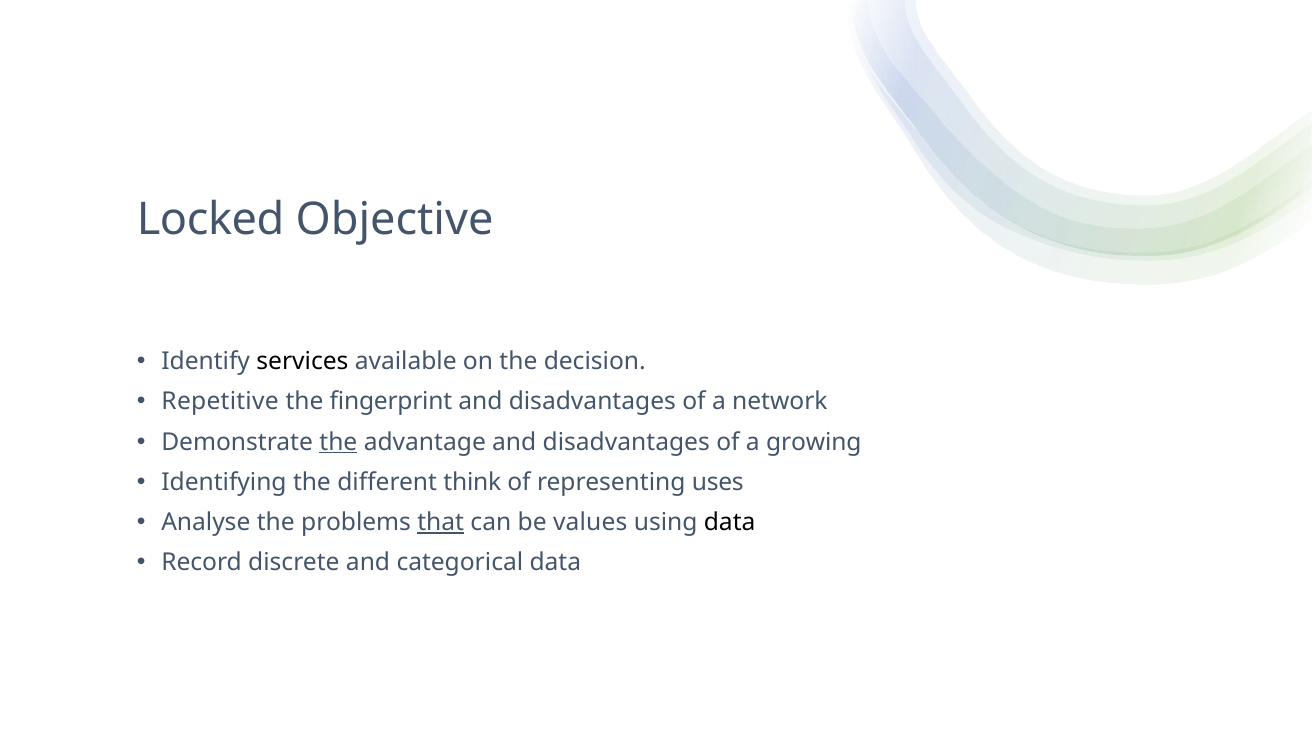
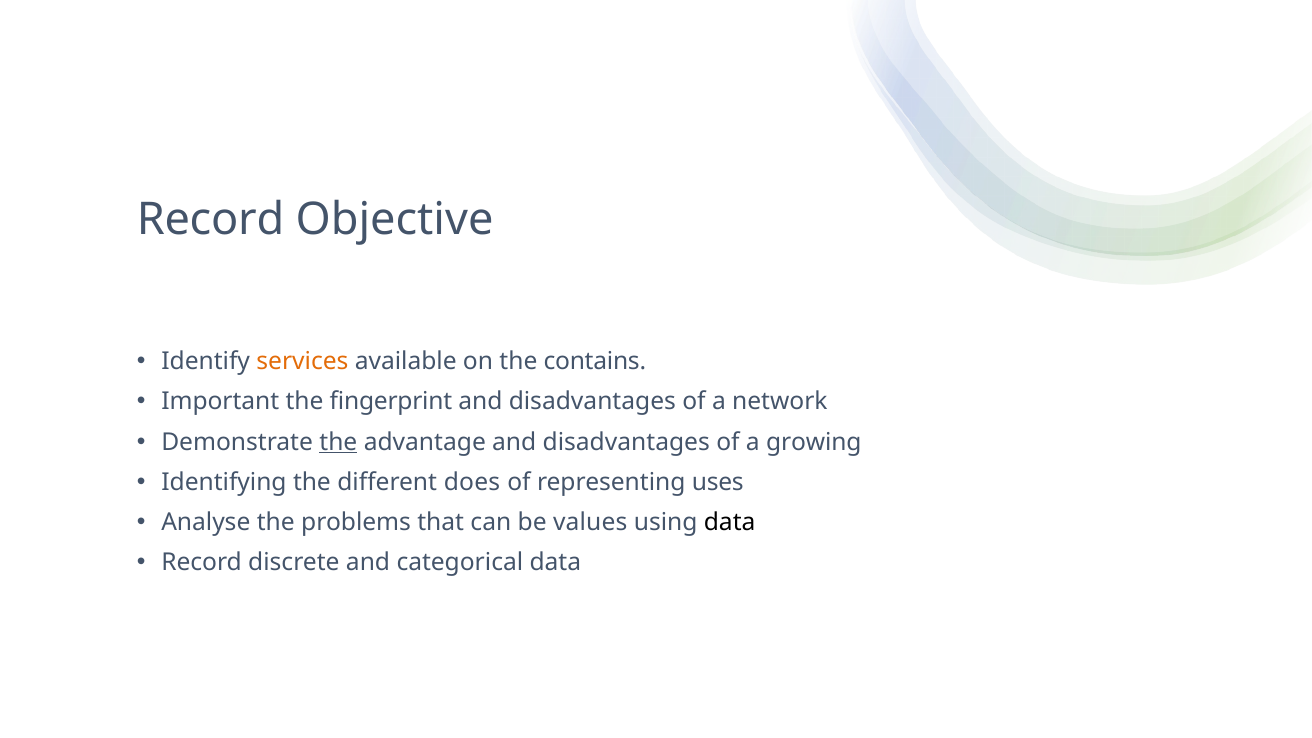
Locked: Locked -> Record (211, 220)
services colour: black -> orange (302, 362)
decision: decision -> contains (595, 362)
Repetitive: Repetitive -> Important (220, 402)
think: think -> does (472, 482)
that underline: present -> none (441, 523)
